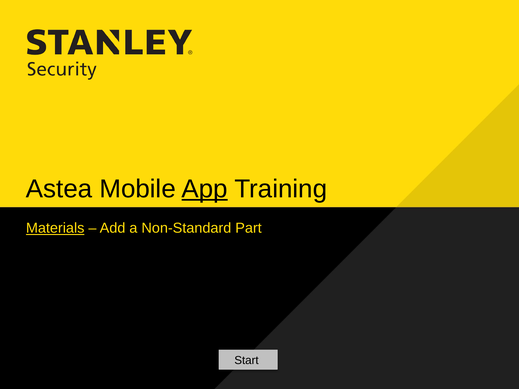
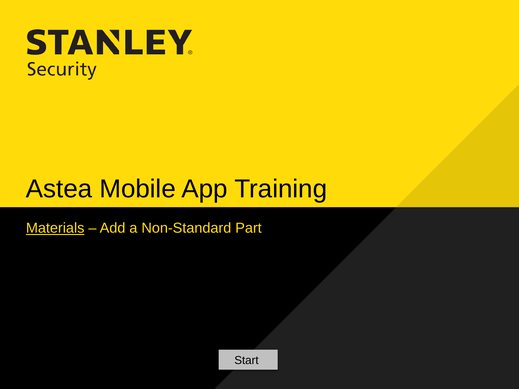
App underline: present -> none (205, 189)
